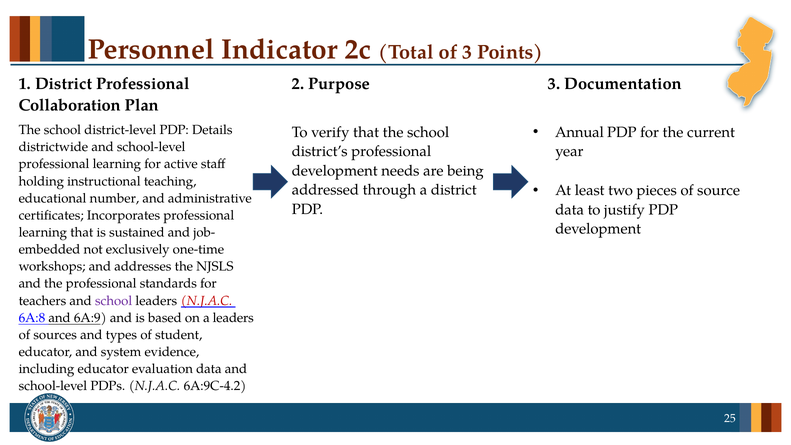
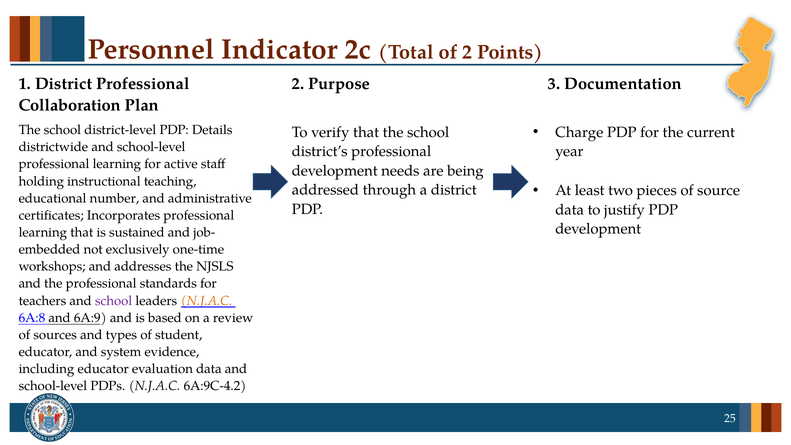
of 3: 3 -> 2 (467, 52)
Annual: Annual -> Charge (579, 132)
N.J.A.C colour: red -> orange (207, 301)
a leaders: leaders -> review (233, 318)
